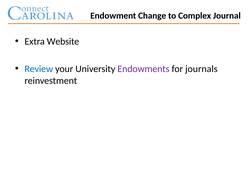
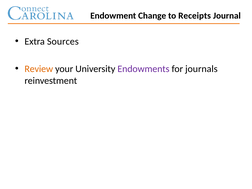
Complex: Complex -> Receipts (195, 16)
Website: Website -> Sources (63, 41)
Review colour: blue -> orange (39, 69)
